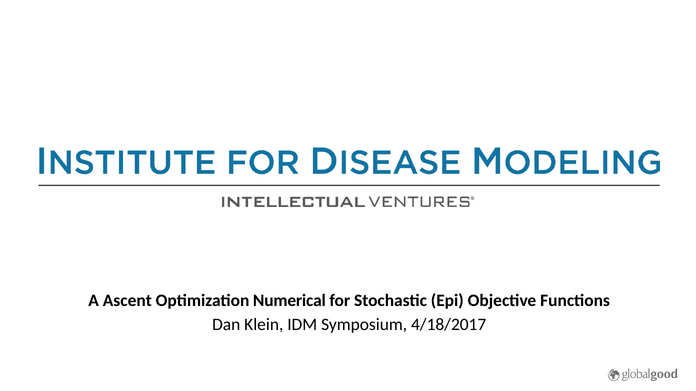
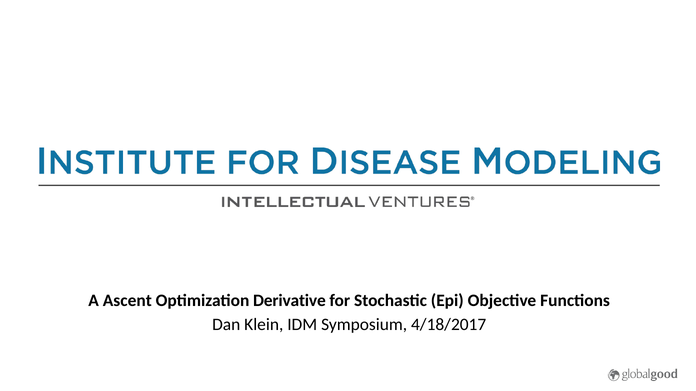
Numerical: Numerical -> Derivative (289, 301)
